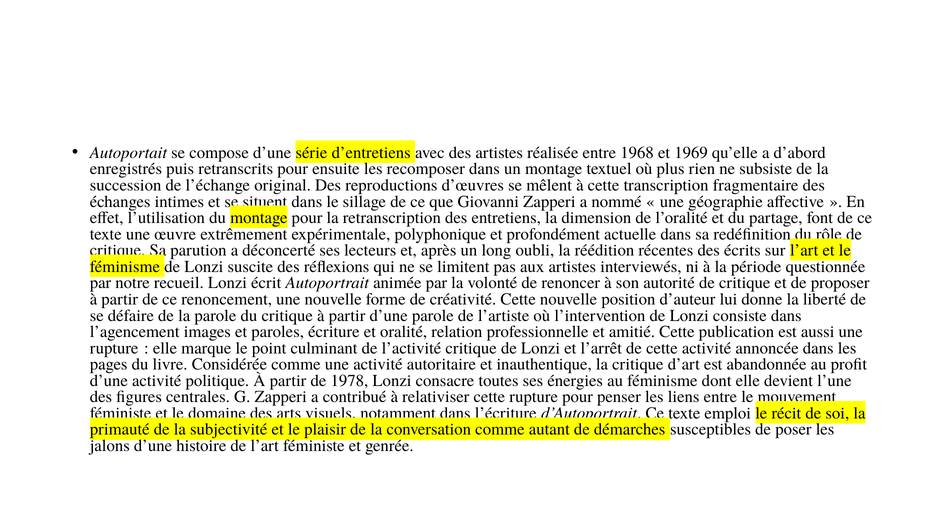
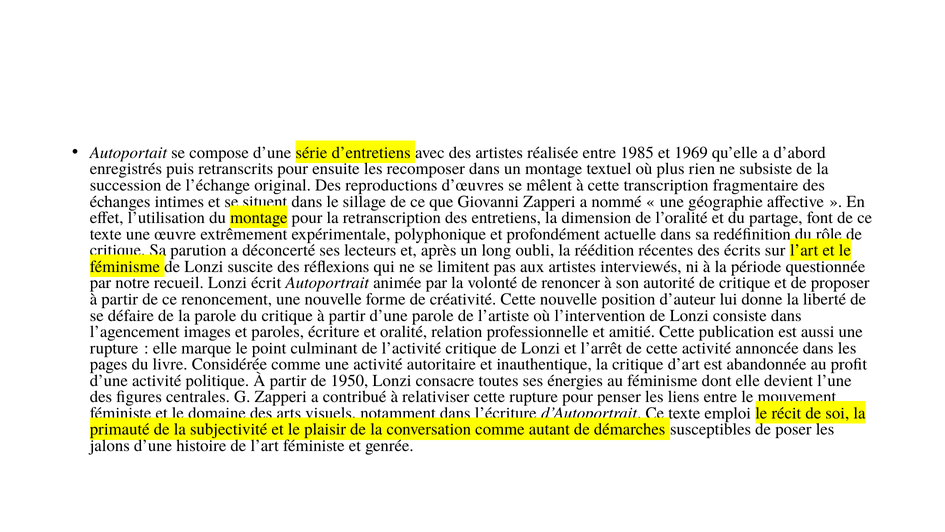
1968: 1968 -> 1985 (637, 153)
1978: 1978 -> 1950 (349, 380)
